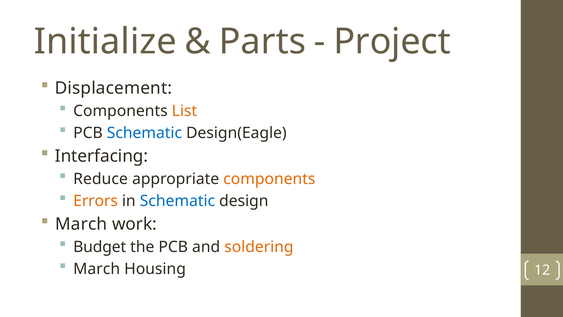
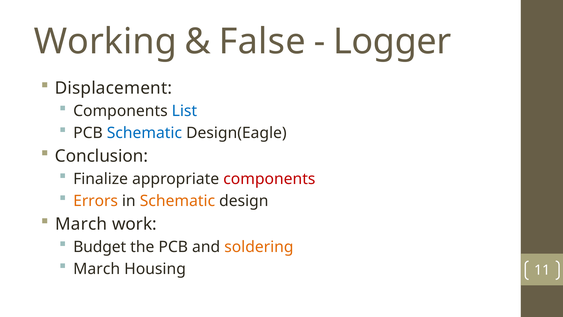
Initialize: Initialize -> Working (105, 42)
Parts: Parts -> False (262, 42)
Project: Project -> Logger (392, 42)
List colour: orange -> blue (184, 111)
Interfacing: Interfacing -> Conclusion (102, 156)
Reduce: Reduce -> Finalize (101, 179)
components colour: orange -> red (269, 179)
Schematic colour: blue -> orange (177, 201)
12: 12 -> 11 (542, 270)
